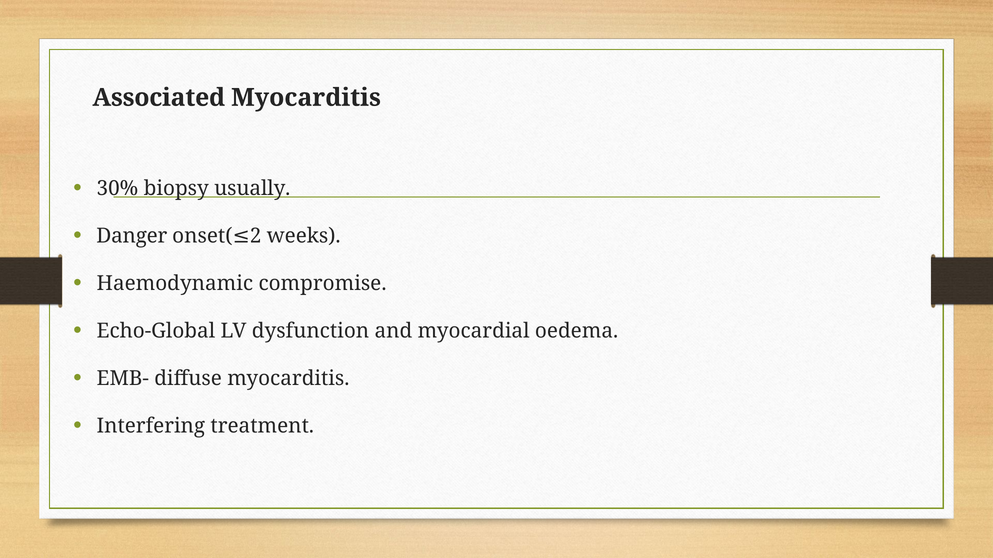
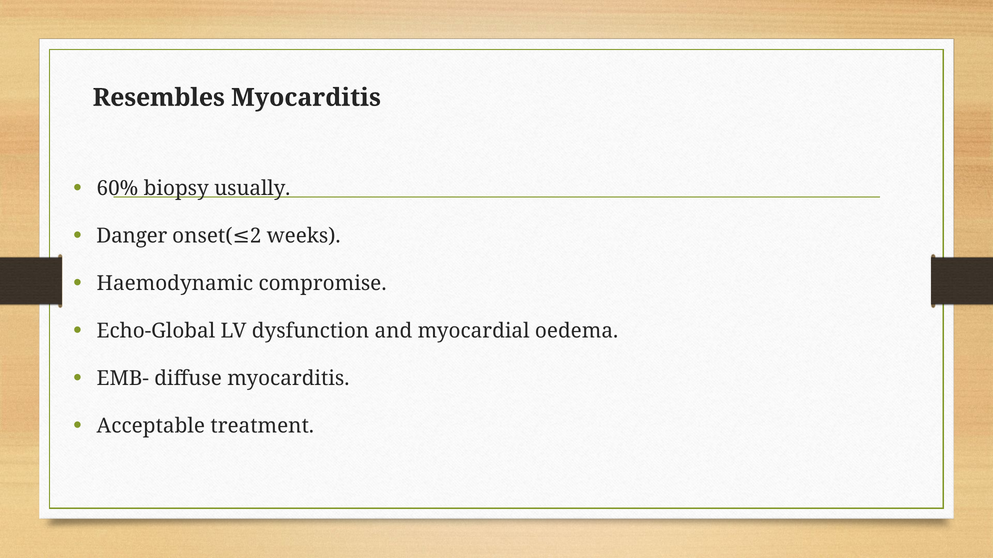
Associated: Associated -> Resembles (159, 98)
30%: 30% -> 60% (117, 188)
Interfering: Interfering -> Acceptable (151, 426)
